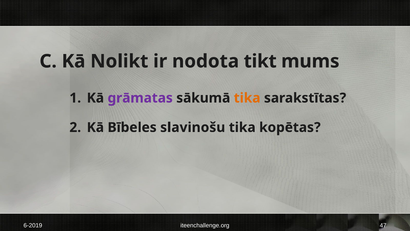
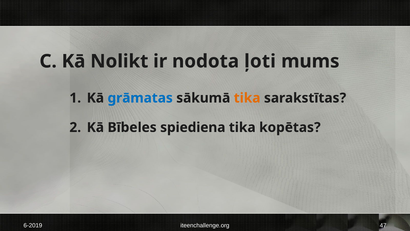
tikt: tikt -> ļoti (260, 61)
grāmatas colour: purple -> blue (140, 98)
slavinošu: slavinošu -> spiediena (193, 127)
